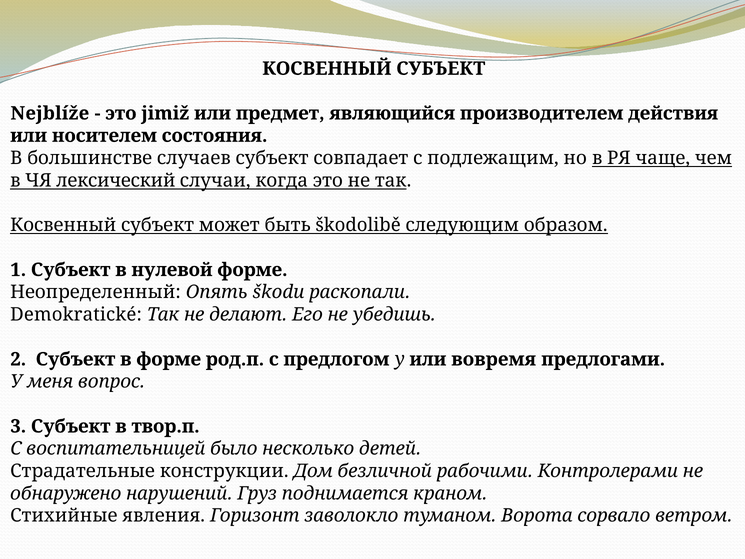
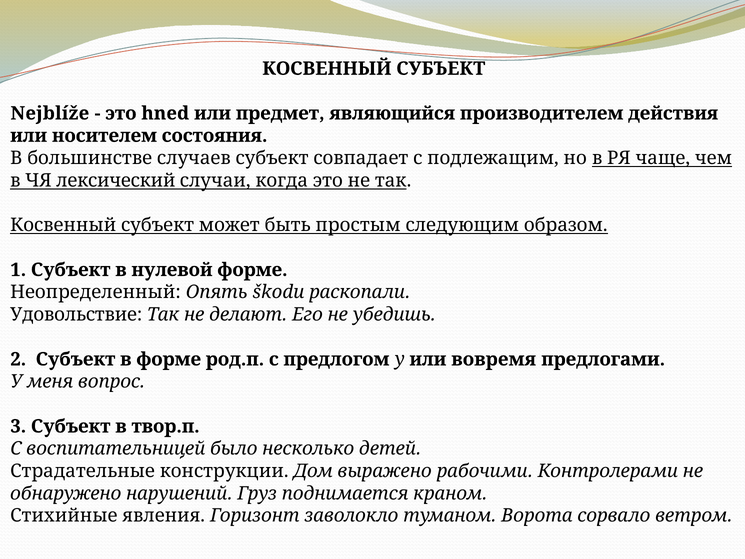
jimiž: jimiž -> hned (165, 113)
škodolibě: škodolibě -> простым (358, 225)
Demokratické: Demokratické -> Удовольствие (76, 314)
безличной: безличной -> выражено (385, 471)
